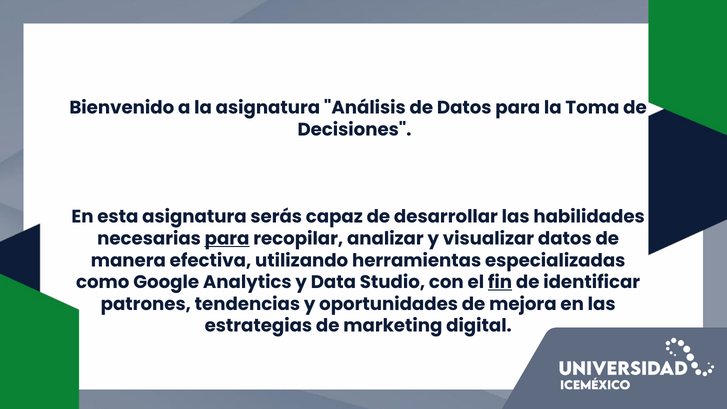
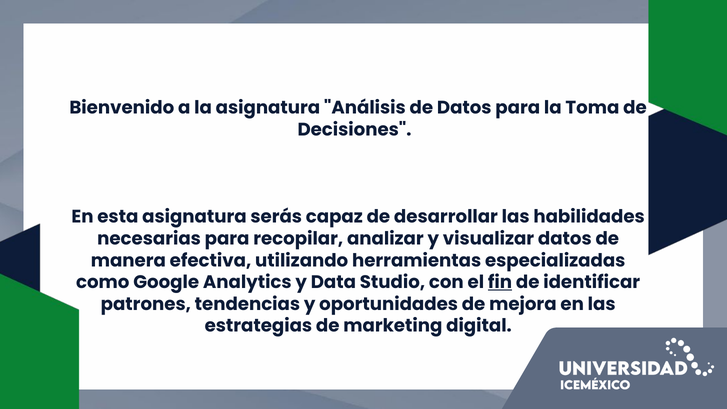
para underline: present -> none (227, 239)
